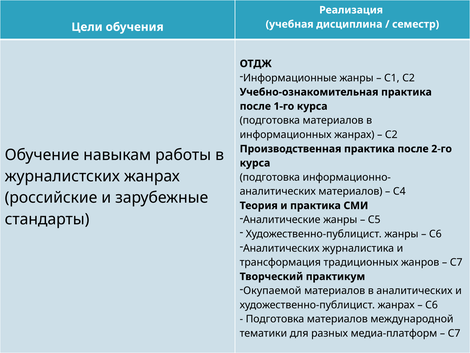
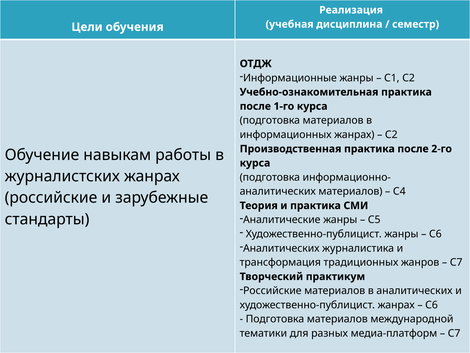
Окупаемой: Окупаемой -> Российские (272, 290)
